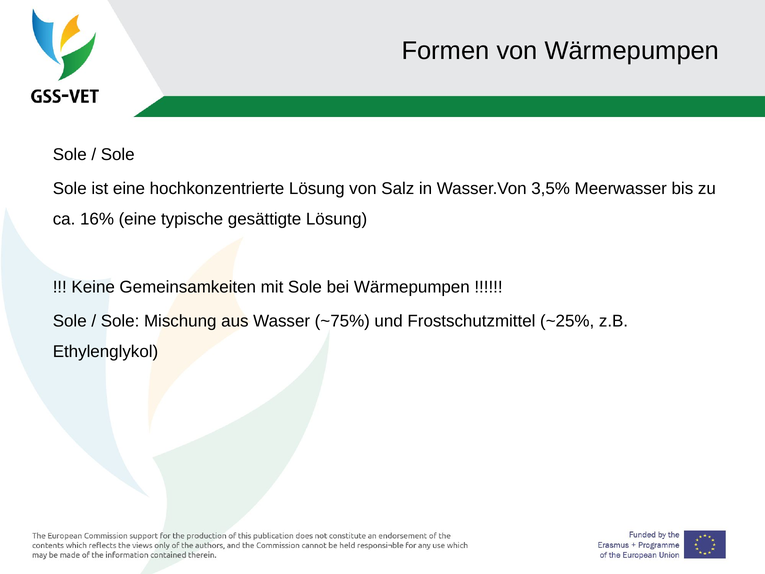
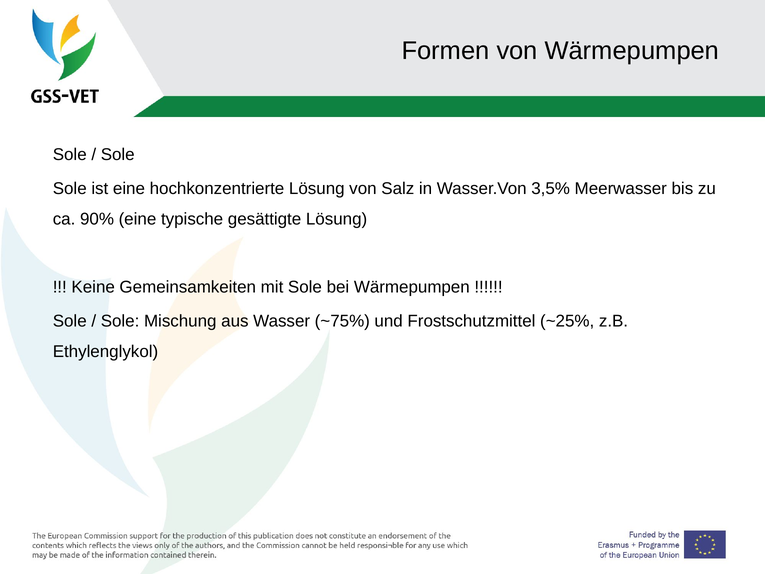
16%: 16% -> 90% (97, 219)
